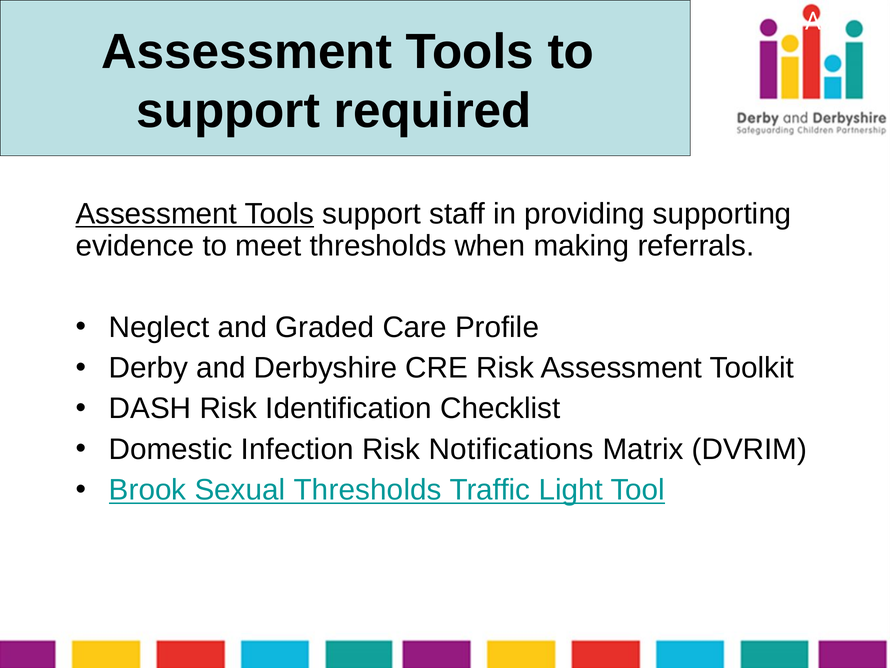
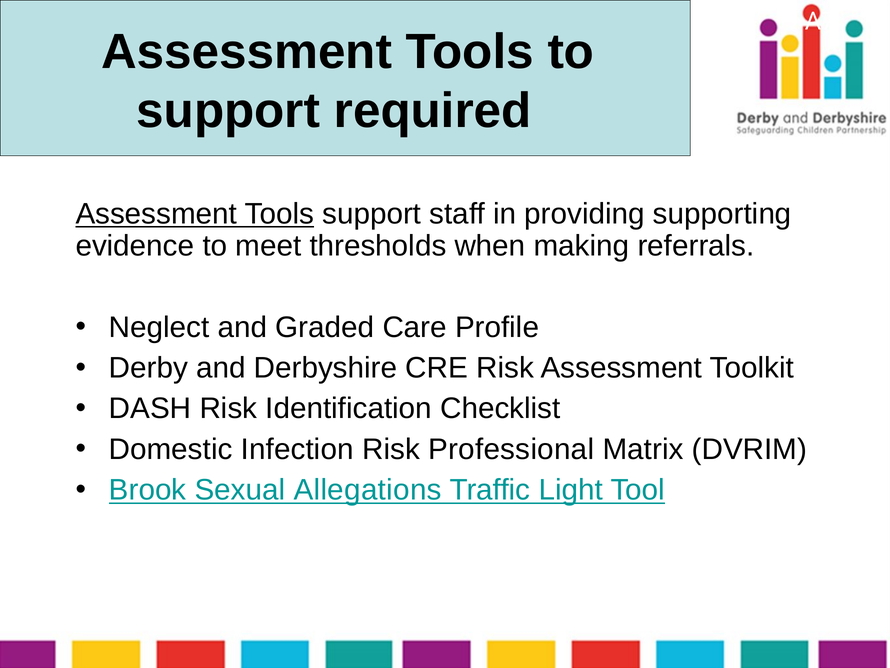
Notifications: Notifications -> Professional (511, 449)
Sexual Thresholds: Thresholds -> Allegations (368, 490)
